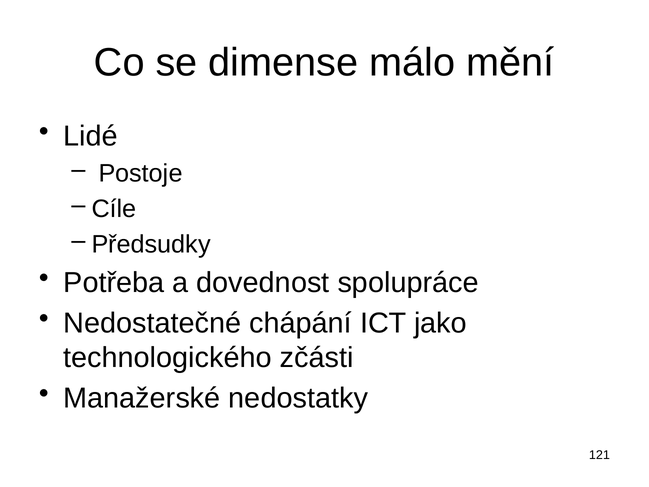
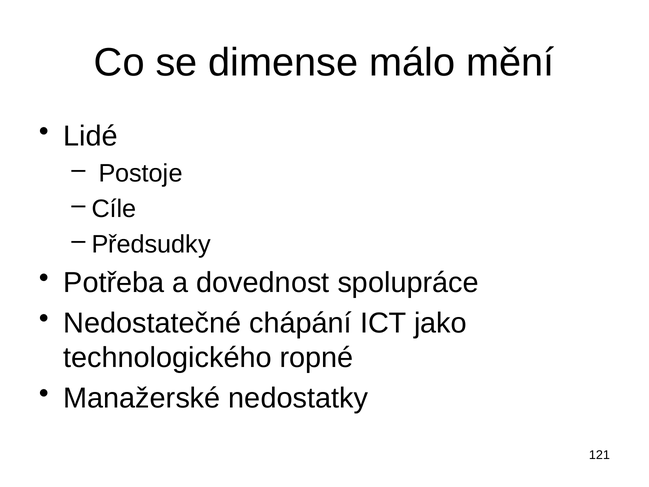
zčásti: zčásti -> ropné (317, 358)
